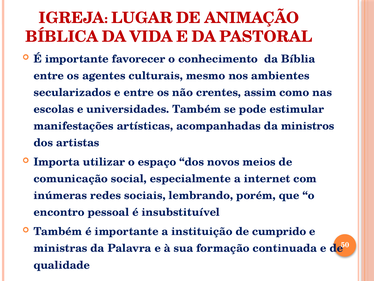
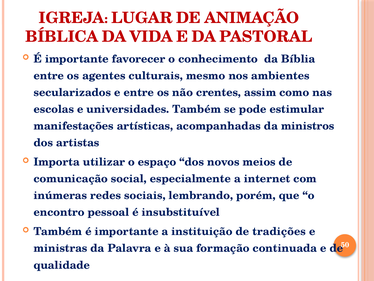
cumprido: cumprido -> tradições (279, 231)
